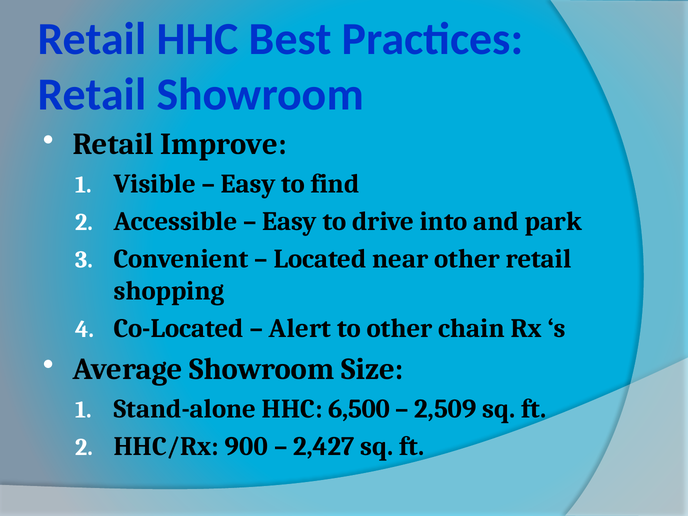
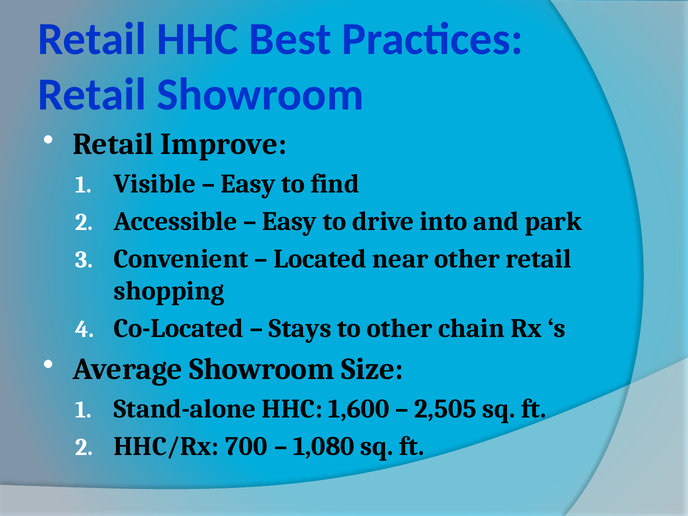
Alert: Alert -> Stays (300, 328)
6,500: 6,500 -> 1,600 (359, 409)
2,509: 2,509 -> 2,505 (445, 409)
900: 900 -> 700 (246, 446)
2,427: 2,427 -> 1,080 (324, 446)
